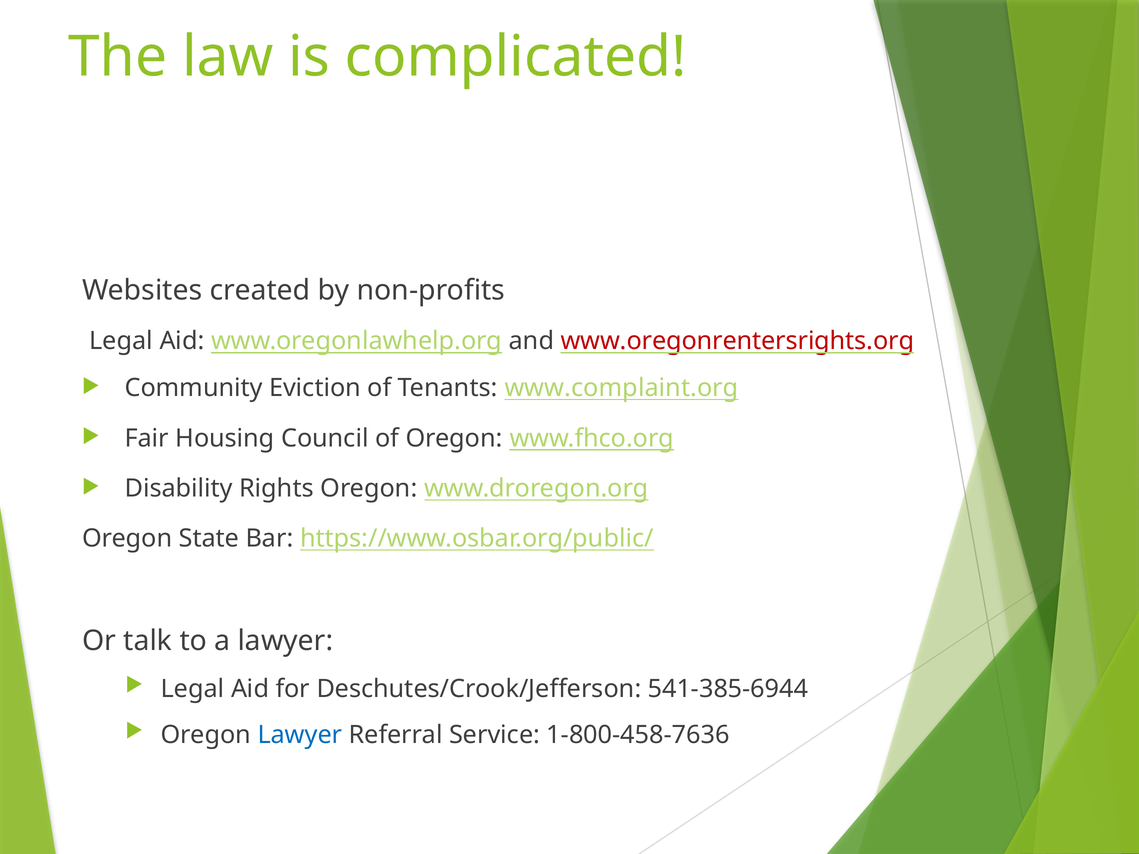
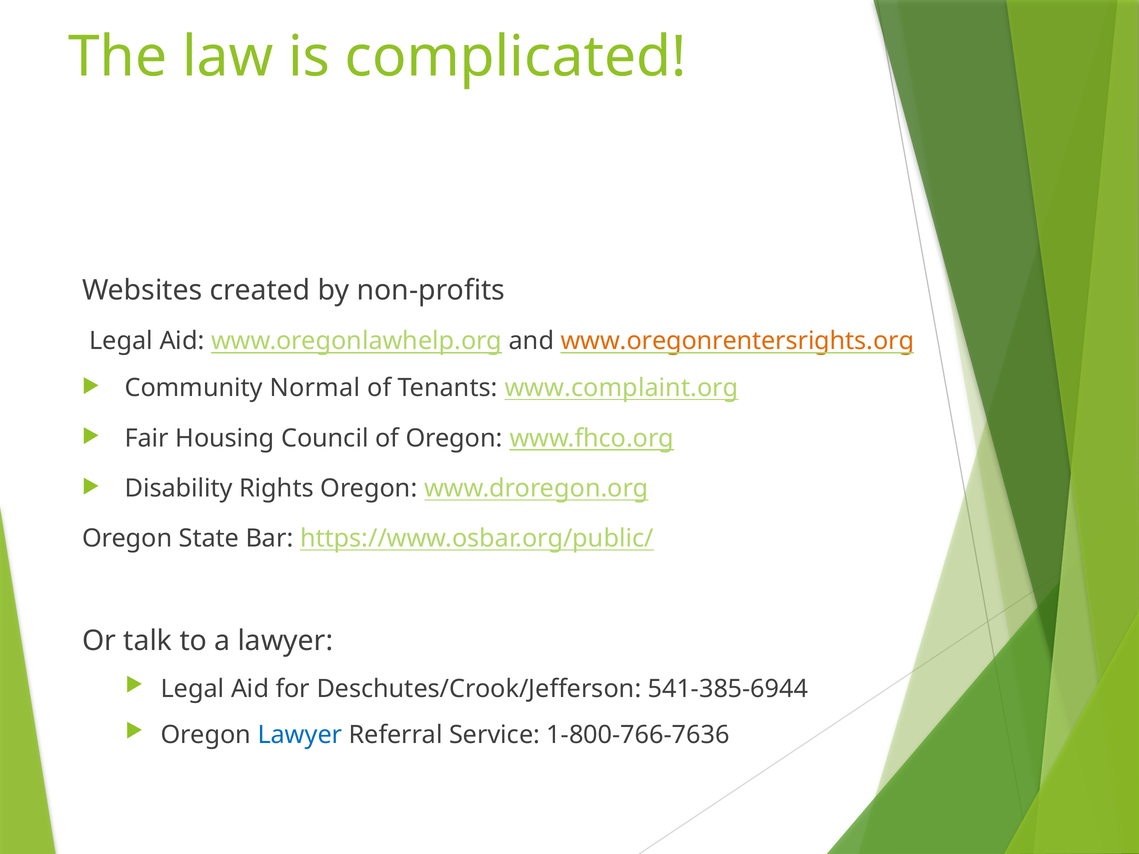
www.oregonrentersrights.org colour: red -> orange (737, 341)
Eviction: Eviction -> Normal (315, 388)
1-800-458-7636: 1-800-458-7636 -> 1-800-766-7636 (638, 735)
